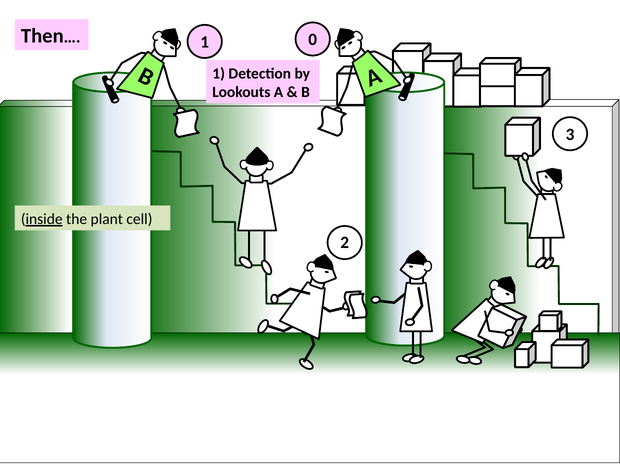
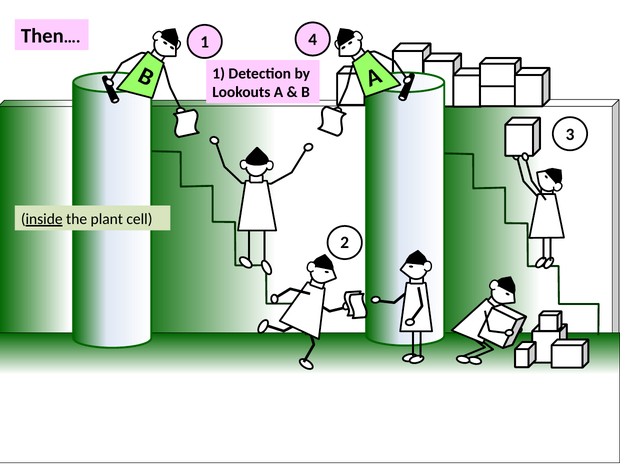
0: 0 -> 4 (313, 39)
